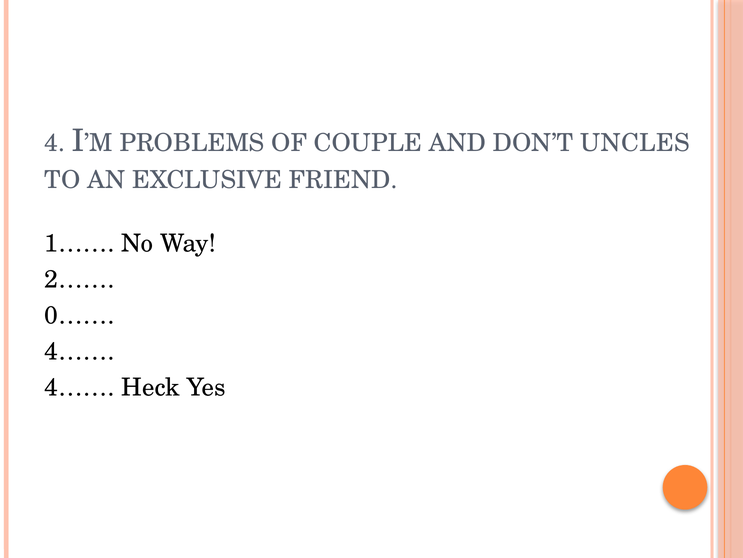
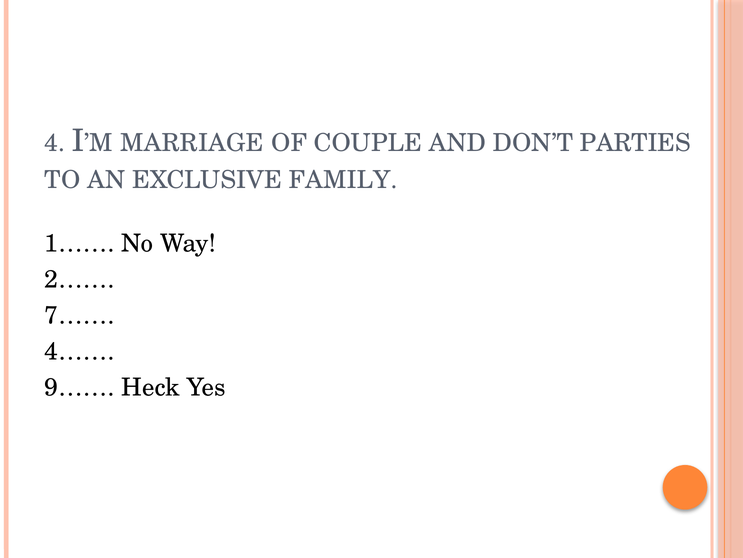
PROBLEMS: PROBLEMS -> MARRIAGE (192, 143)
UNCLES: UNCLES -> PARTIES (635, 143)
FRIEND: FRIEND -> FAMILY (343, 180)
0……: 0…… -> 7…… (80, 315)
4……: 4…… -> 9…… (80, 387)
